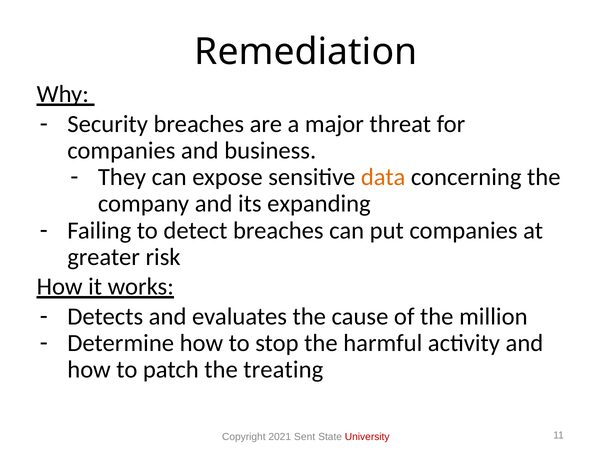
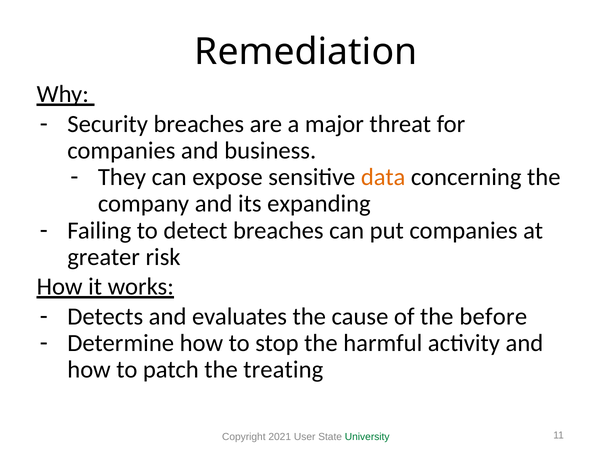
million: million -> before (493, 316)
Sent: Sent -> User (305, 437)
University colour: red -> green (367, 437)
